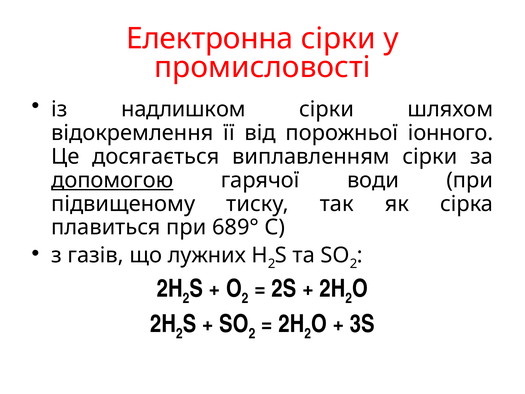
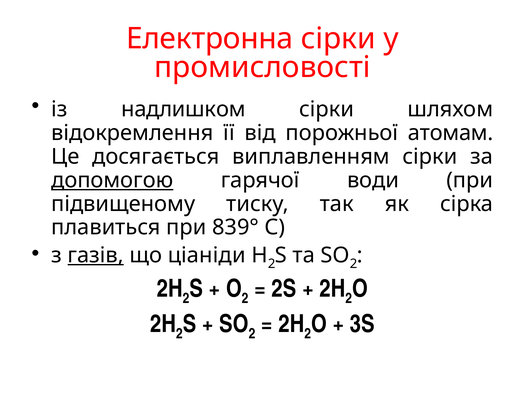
іонного: іонного -> атомам (451, 133)
689°: 689° -> 839° (235, 227)
газів underline: none -> present (96, 255)
лужних: лужних -> ціаніди (207, 255)
